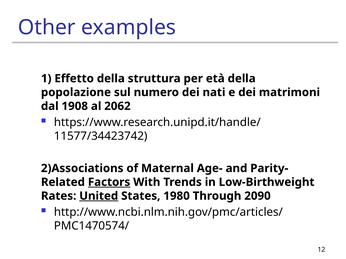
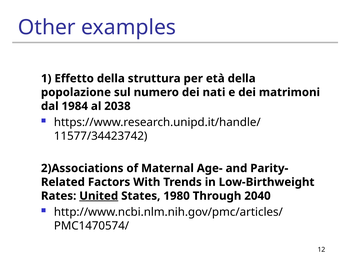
1908: 1908 -> 1984 (75, 106)
2062: 2062 -> 2038 (117, 106)
Factors underline: present -> none (109, 182)
2090: 2090 -> 2040 (258, 196)
